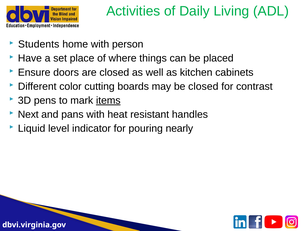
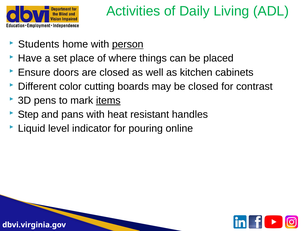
person underline: none -> present (128, 44)
Next: Next -> Step (28, 114)
nearly: nearly -> online (179, 129)
